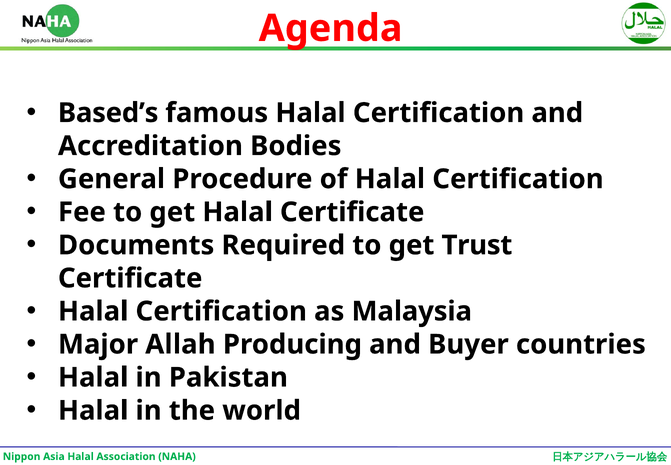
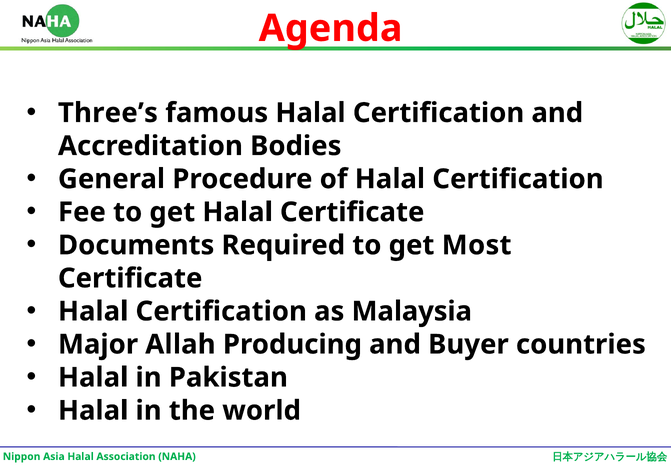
Based’s: Based’s -> Three’s (108, 113)
Trust: Trust -> Most (477, 245)
